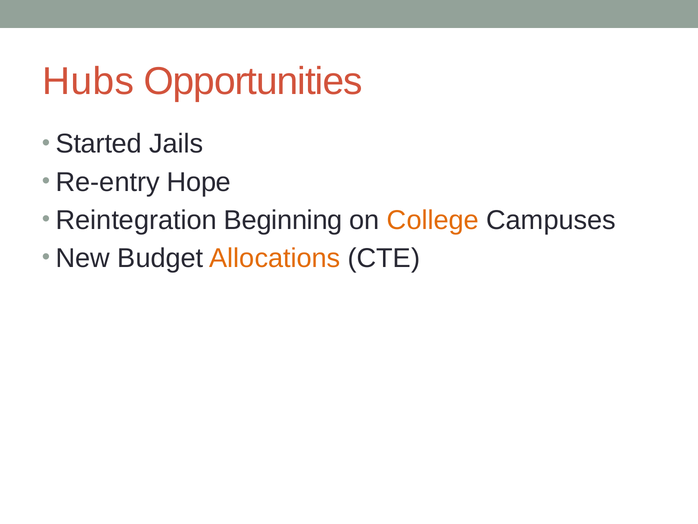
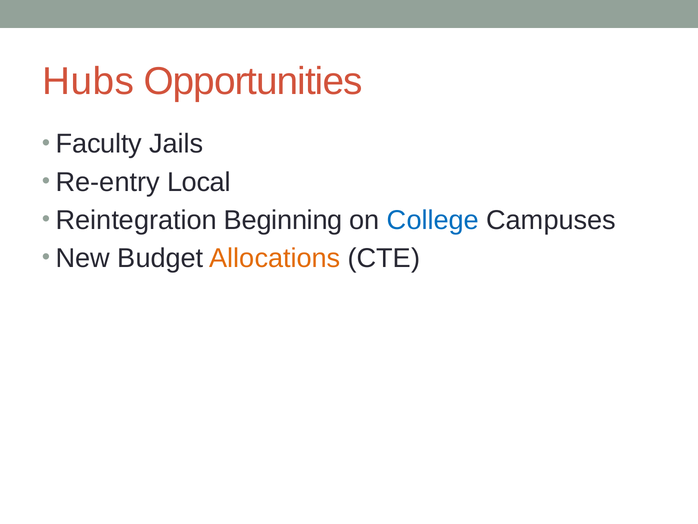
Started: Started -> Faculty (99, 144)
Hope: Hope -> Local (199, 182)
College colour: orange -> blue (433, 220)
